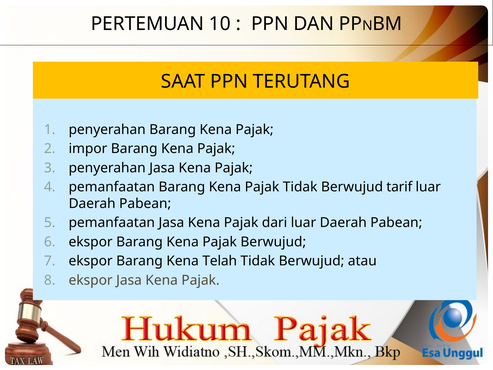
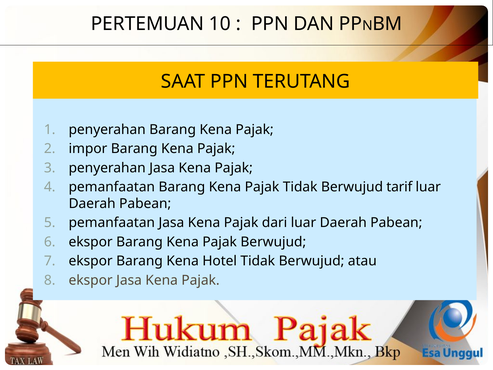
Telah: Telah -> Hotel (220, 261)
